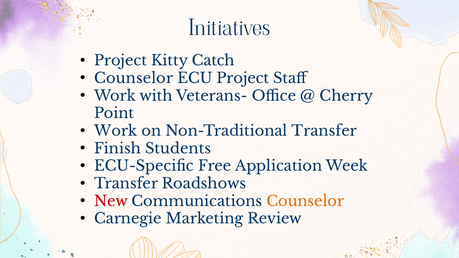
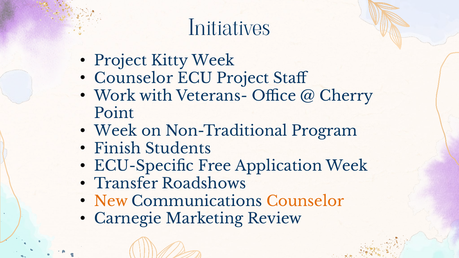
Kitty Catch: Catch -> Week (213, 61)
Work: Work -> Week (116, 131)
Non-Traditional Transfer: Transfer -> Program (324, 131)
New colour: red -> orange (111, 201)
